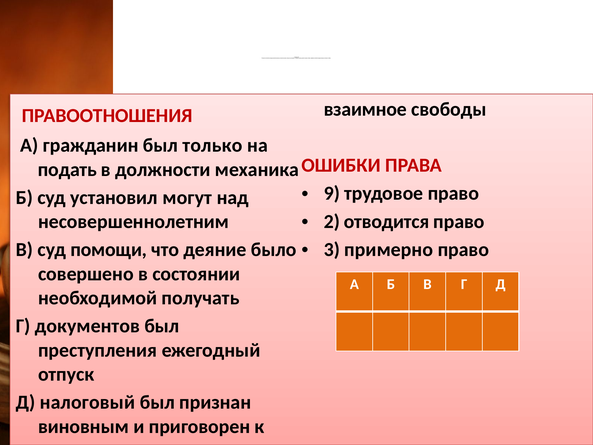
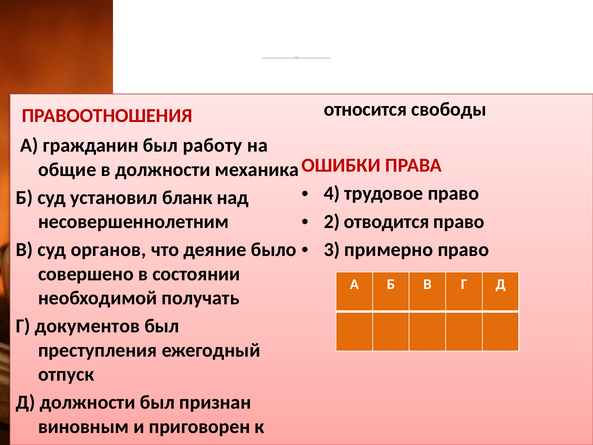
взаимное: взаимное -> относится (365, 109)
только: только -> работу (213, 145)
подать: подать -> общие (67, 169)
9: 9 -> 4 (332, 193)
могут: могут -> бланк (187, 197)
помощи: помощи -> органов (108, 250)
Д налоговый: налоговый -> должности (88, 402)
